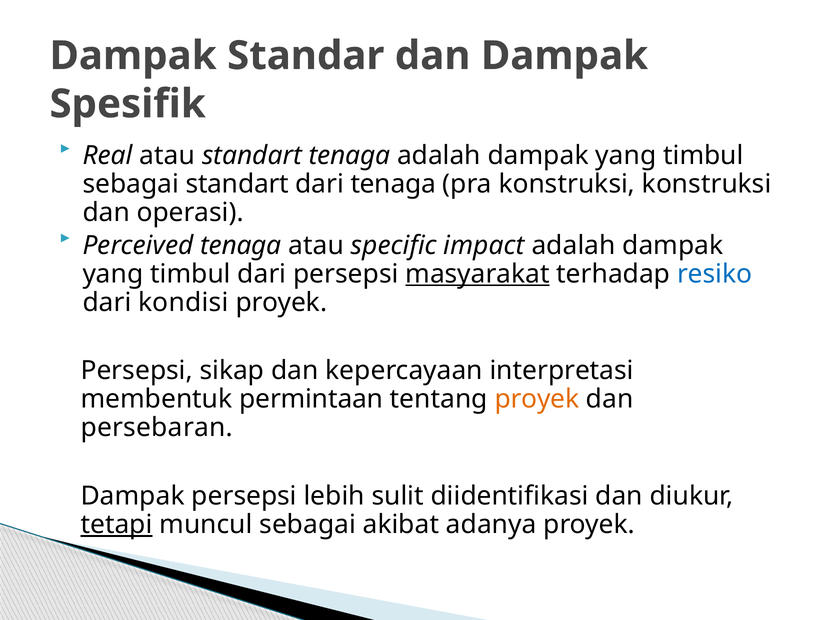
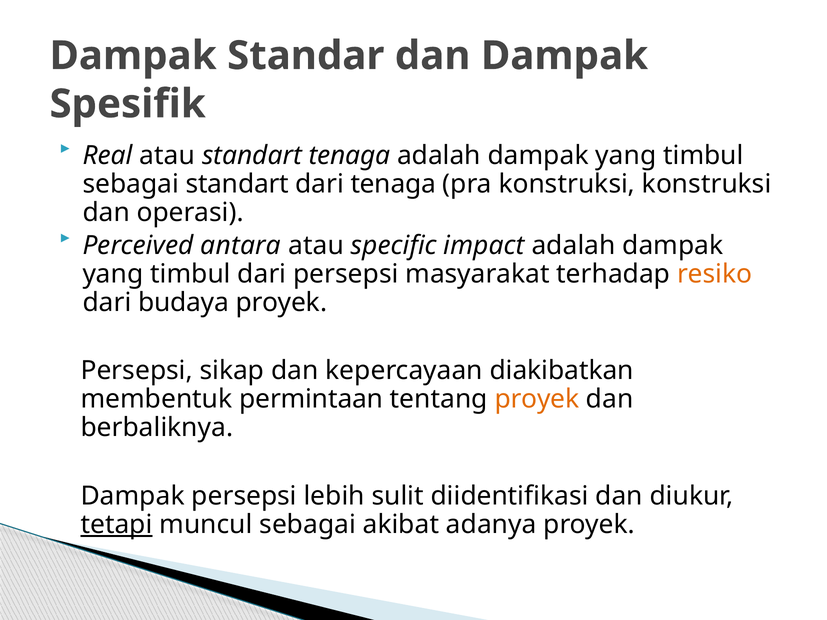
Perceived tenaga: tenaga -> antara (241, 245)
masyarakat underline: present -> none (477, 274)
resiko colour: blue -> orange (715, 274)
kondisi: kondisi -> budaya (184, 302)
interpretasi: interpretasi -> diakibatkan (562, 371)
persebaran: persebaran -> berbaliknya (157, 428)
